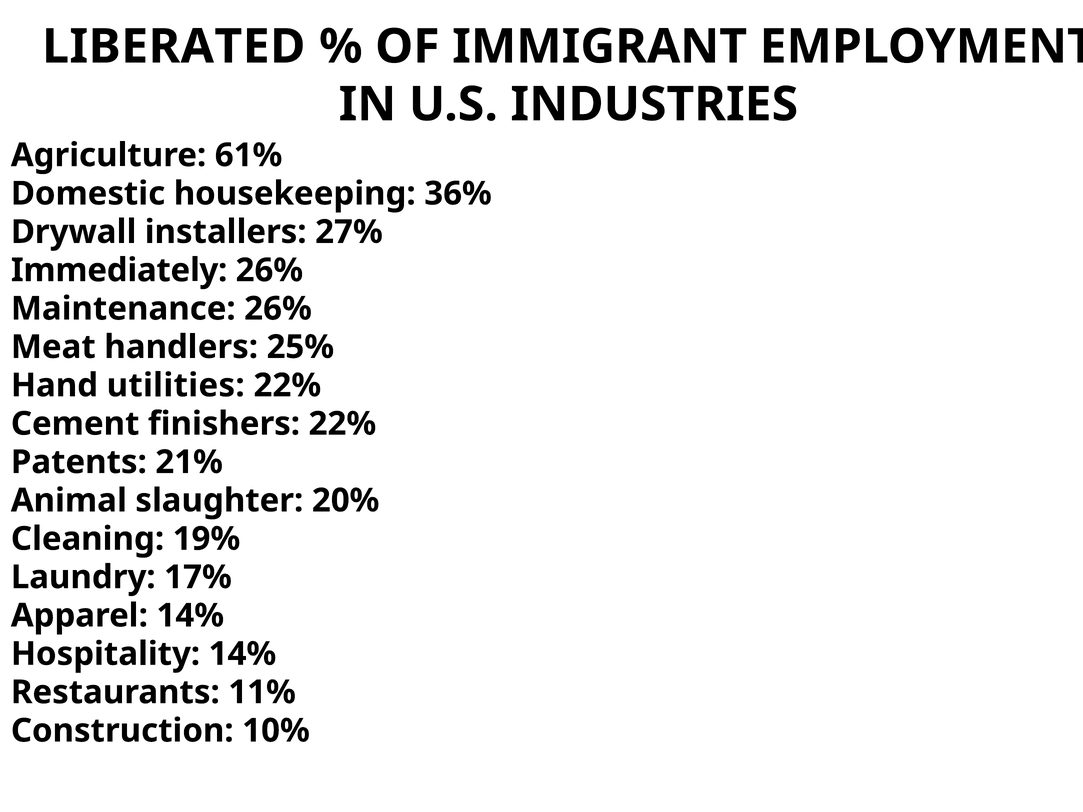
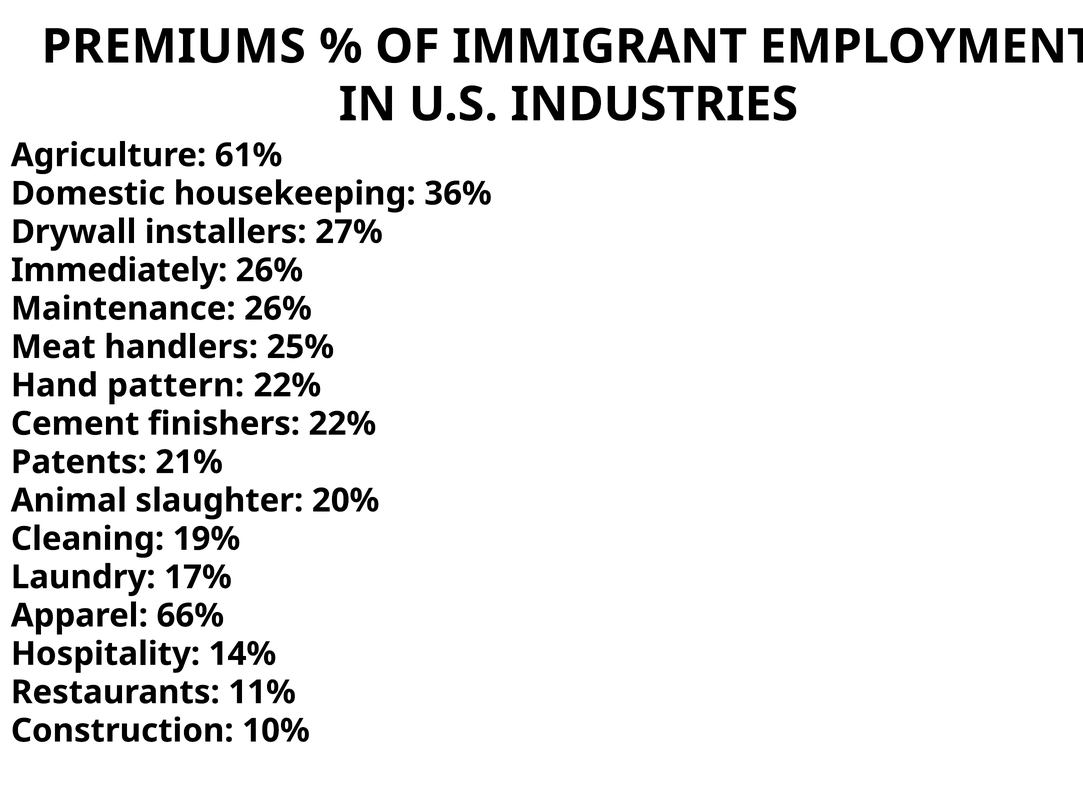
LIBERATED: LIBERATED -> PREMIUMS (174, 47)
utilities: utilities -> pattern (176, 386)
Apparel 14%: 14% -> 66% (190, 616)
